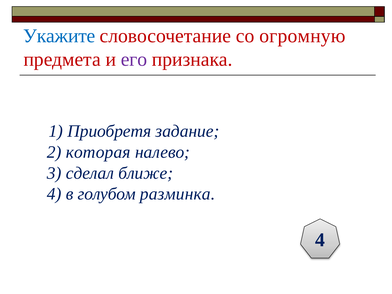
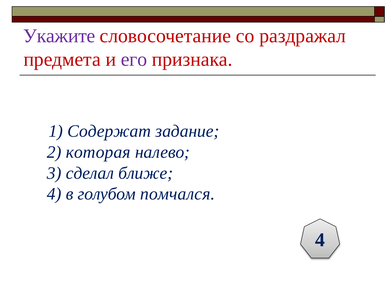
Укажите colour: blue -> purple (59, 36)
огромную: огромную -> раздражал (303, 36)
Приобретя: Приобретя -> Содержат (109, 131)
разминка: разминка -> помчался (178, 194)
